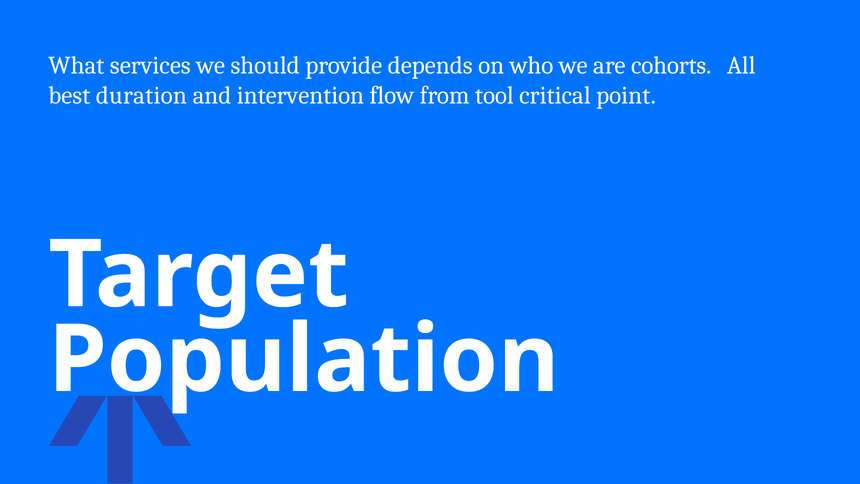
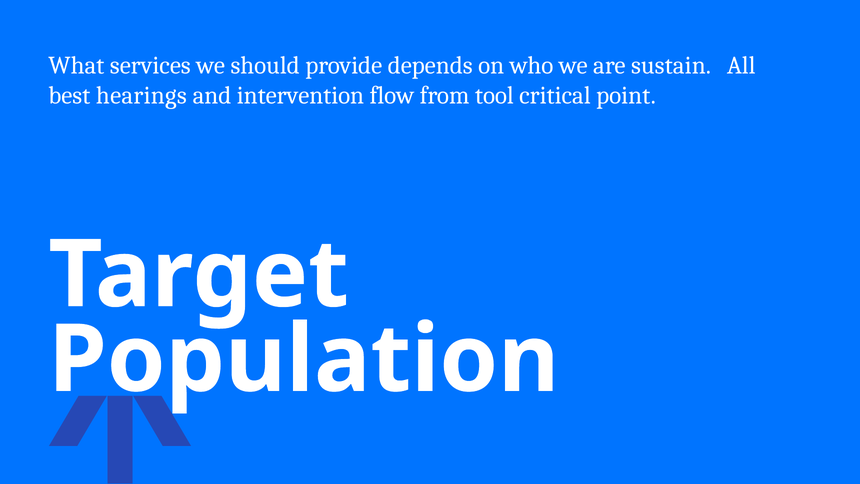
cohorts: cohorts -> sustain (671, 65)
duration: duration -> hearings (141, 95)
